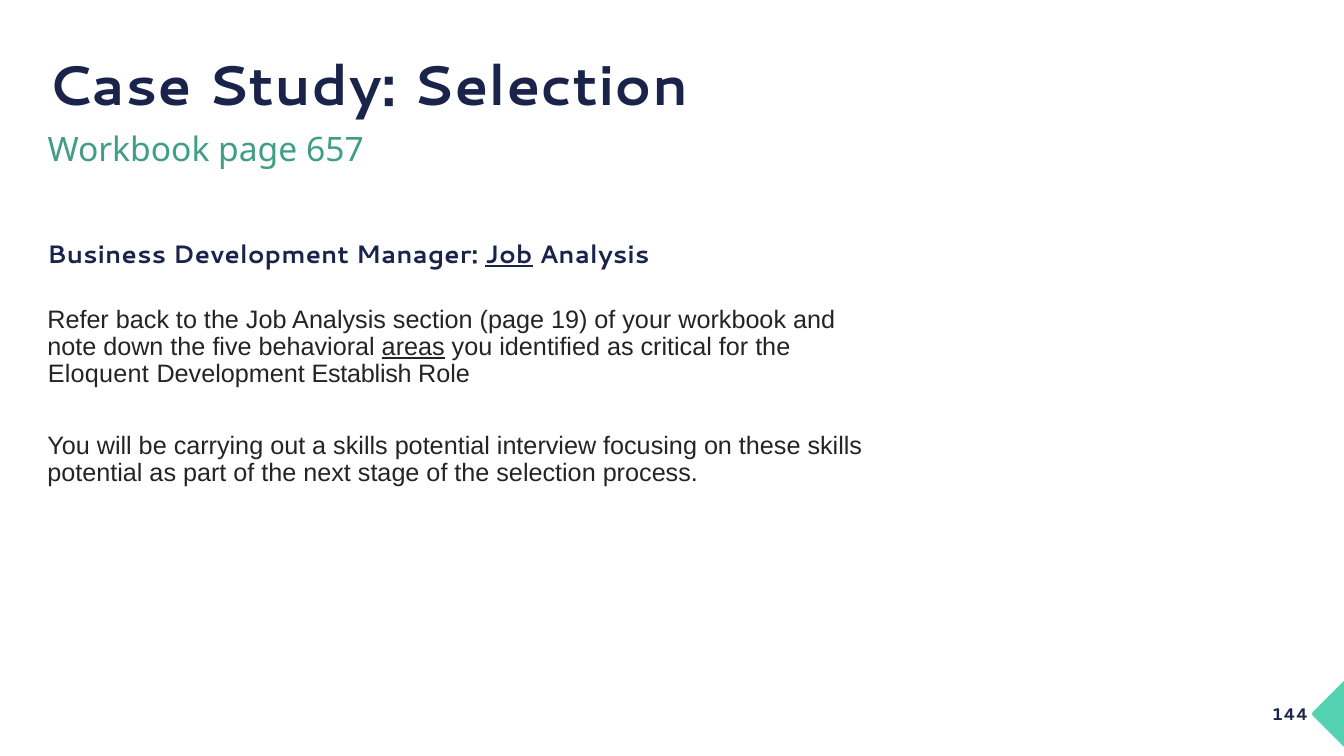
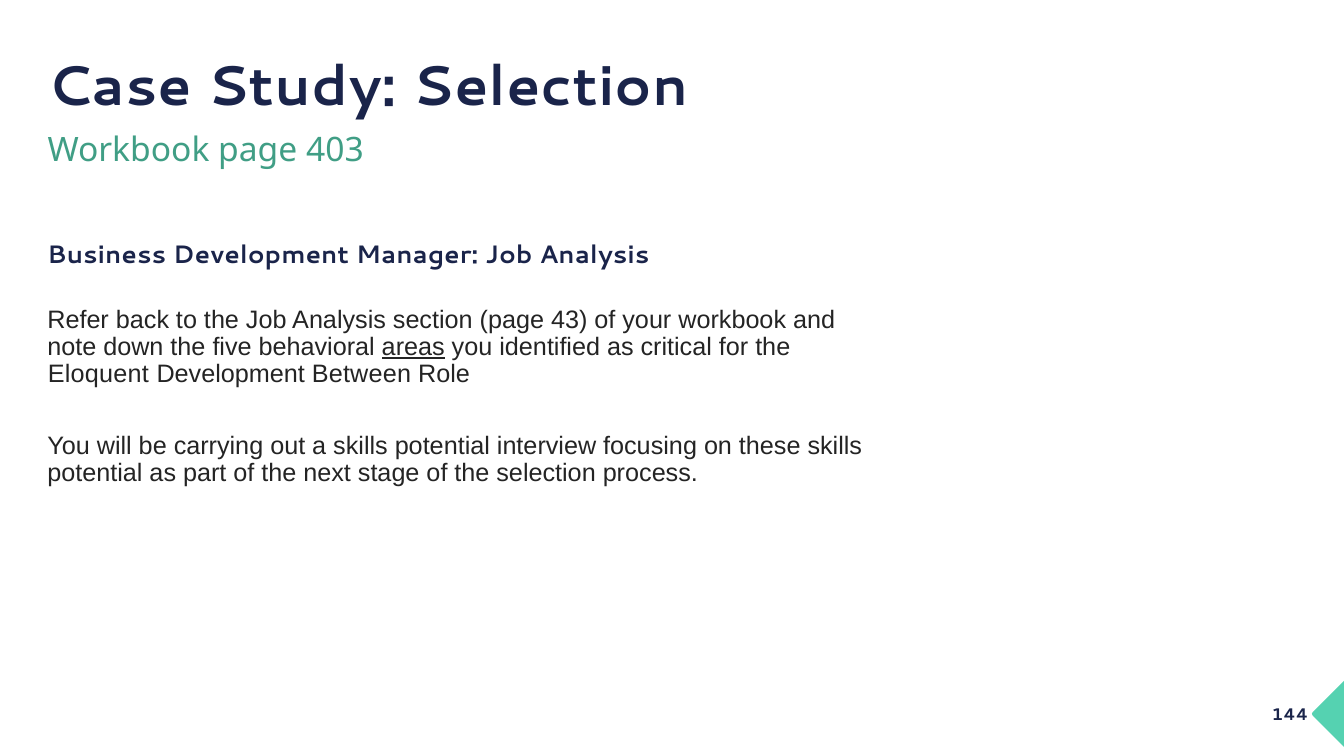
657: 657 -> 403 (335, 150)
Job underline: present -> none (509, 255)
19: 19 -> 43 (569, 320)
Establish: Establish -> Between (361, 374)
